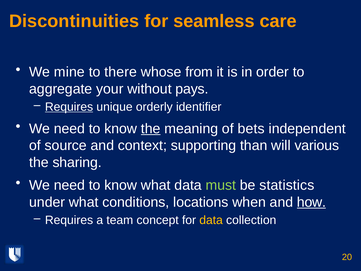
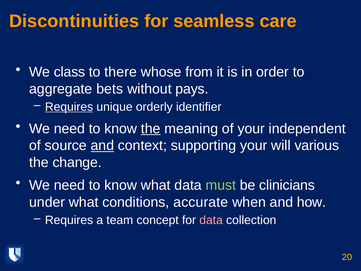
mine: mine -> class (69, 72)
your: your -> bets (110, 89)
of bets: bets -> your (251, 129)
and underline: none -> present (102, 145)
supporting than: than -> your (254, 145)
sharing: sharing -> change (77, 162)
statistics: statistics -> clinicians (287, 185)
locations: locations -> accurate (201, 202)
how underline: present -> none (311, 202)
data colour: yellow -> pink (211, 220)
